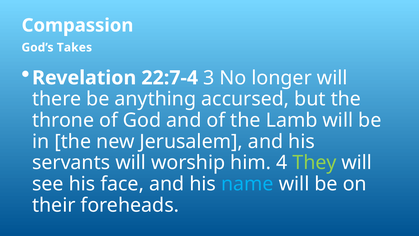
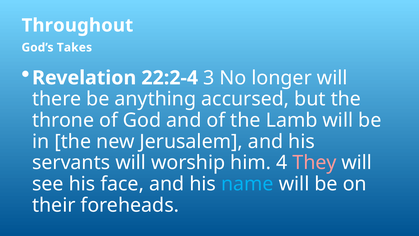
Compassion: Compassion -> Throughout (77, 25)
22:7-4: 22:7-4 -> 22:2-4 (170, 78)
They colour: light green -> pink (314, 163)
